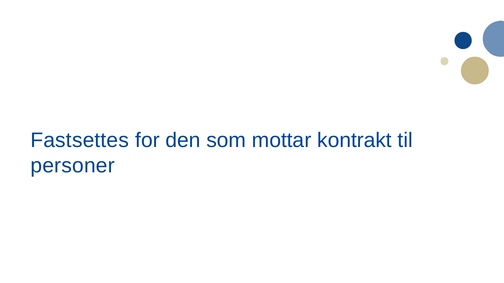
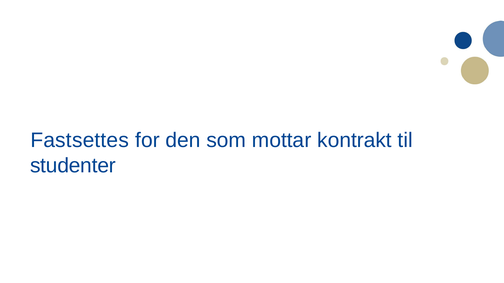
personer: personer -> studenter (73, 166)
